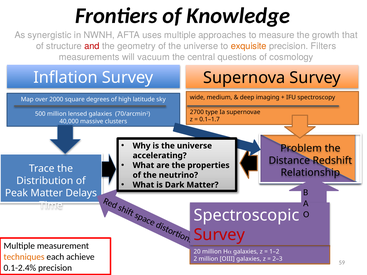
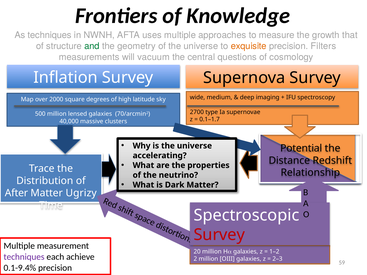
As synergistic: synergistic -> techniques (50, 35)
and colour: red -> green (92, 46)
Problem: Problem -> Potential (301, 148)
Peak: Peak -> After (16, 193)
Delays: Delays -> Ugrizy (81, 193)
techniques colour: orange -> purple (24, 257)
0.1-2.4%: 0.1-2.4% -> 0.1-9.4% (20, 268)
